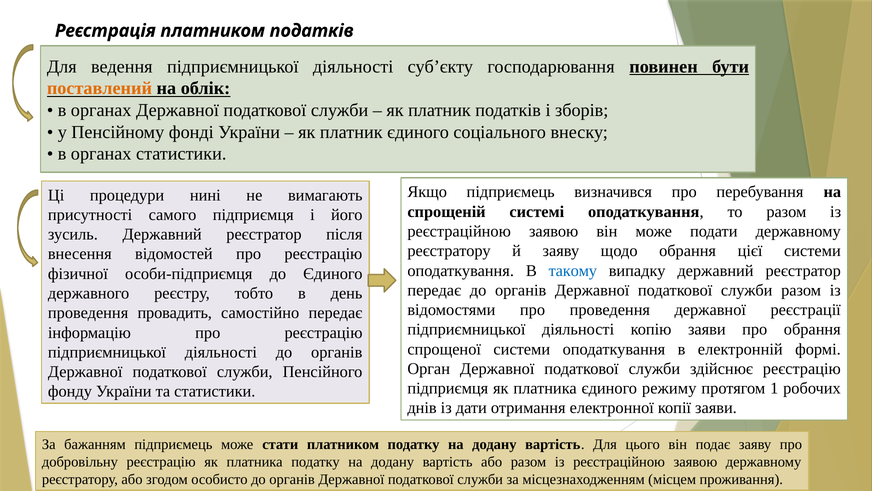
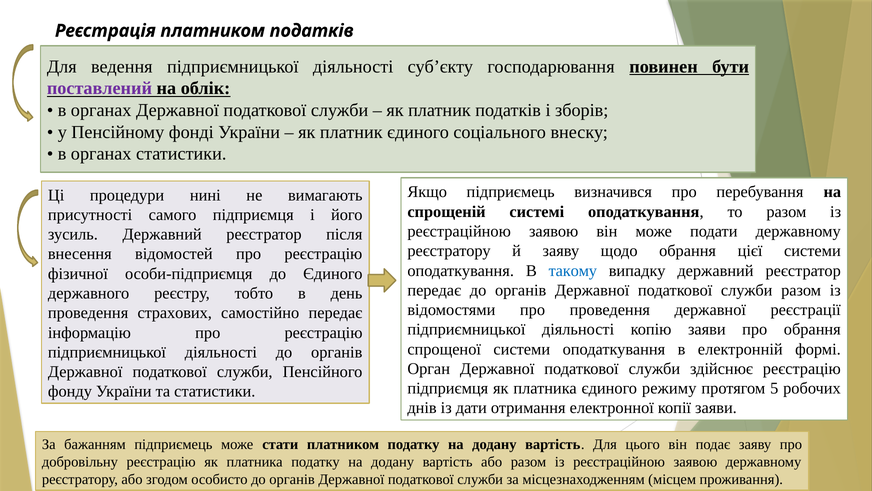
поставлений colour: orange -> purple (99, 88)
провадить: провадить -> страхових (175, 313)
1: 1 -> 5 (774, 388)
